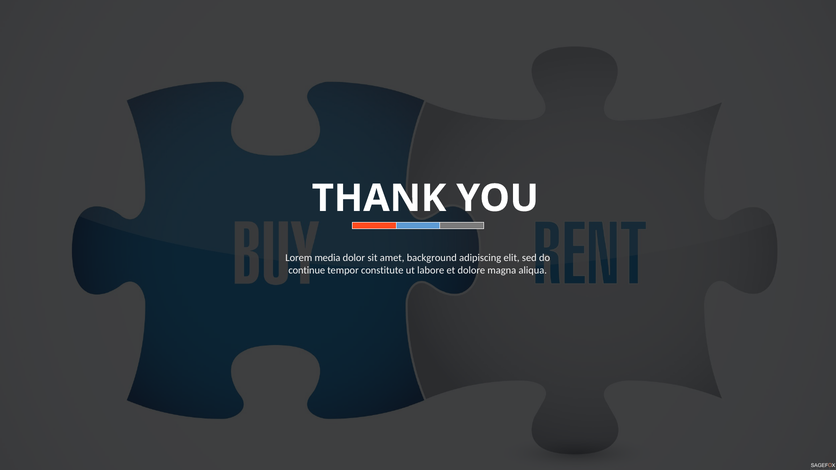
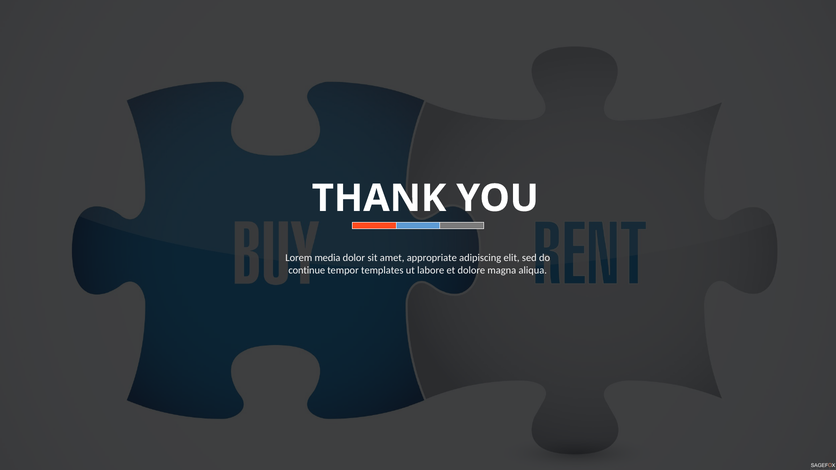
background: background -> appropriate (432, 258)
constitute: constitute -> templates (382, 271)
